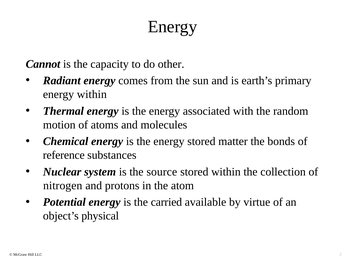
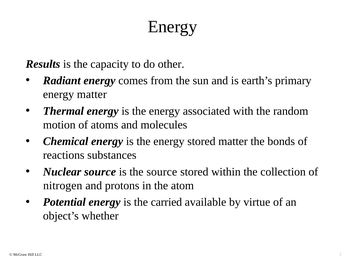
Cannot: Cannot -> Results (43, 64)
energy within: within -> matter (92, 94)
reference: reference -> reactions (64, 155)
Nuclear system: system -> source (100, 172)
physical: physical -> whether (100, 216)
